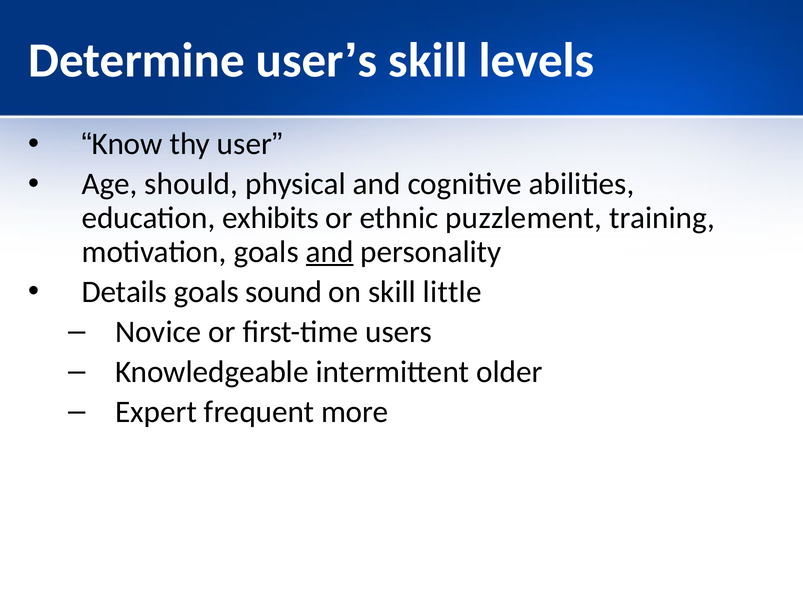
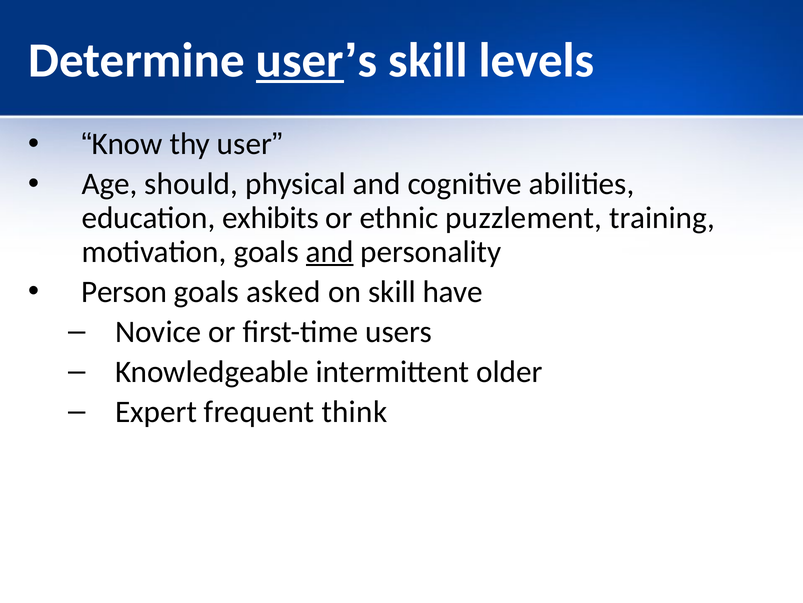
user underline: none -> present (300, 60)
Details: Details -> Person (124, 291)
sound: sound -> asked (283, 291)
little: little -> have (453, 291)
more: more -> think (354, 411)
